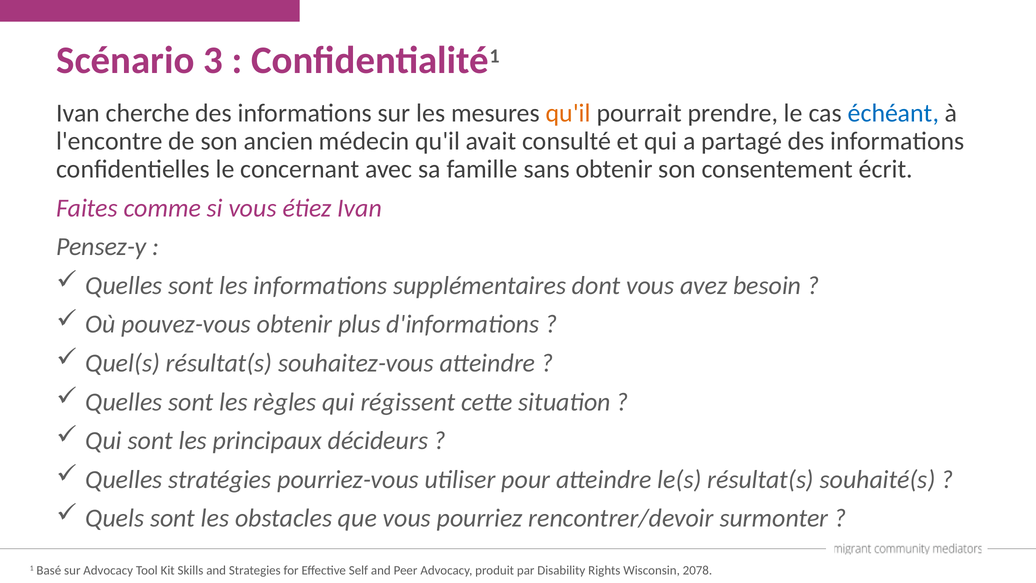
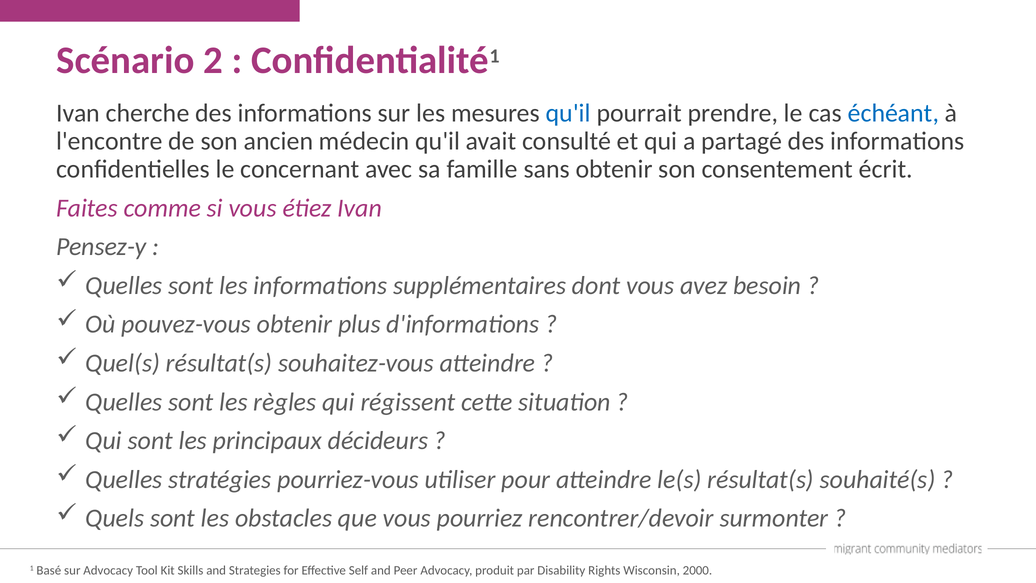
3: 3 -> 2 (213, 60)
qu'il colour: orange -> blue (568, 113)
2078: 2078 -> 2000 (697, 570)
